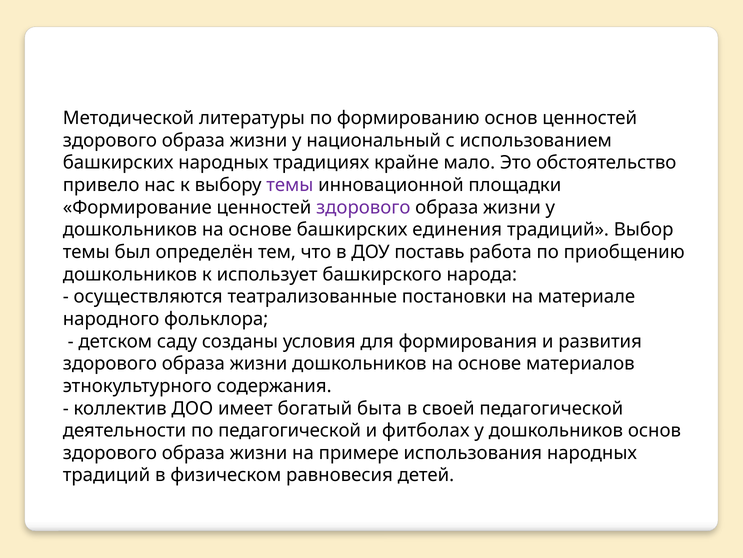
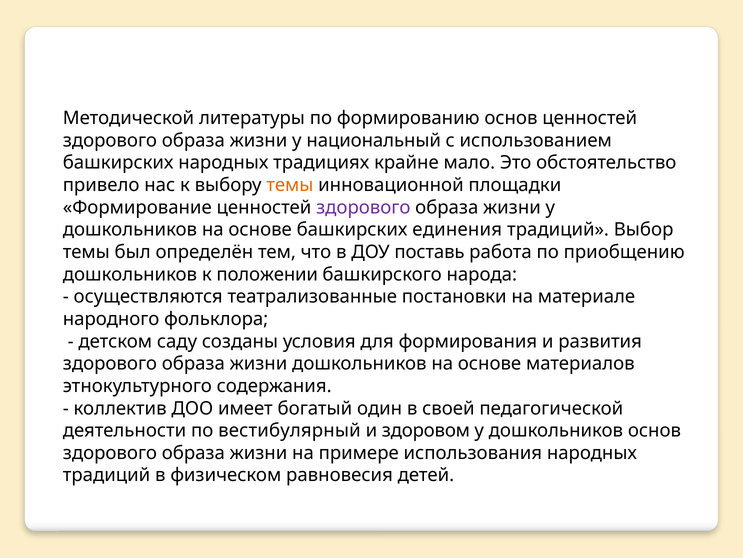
темы colour: purple -> orange (290, 185)
использует: использует -> положении (267, 274)
быта: быта -> один (380, 408)
по педагогической: педагогической -> вестибулярный (289, 430)
фитболах: фитболах -> здоровом (426, 430)
